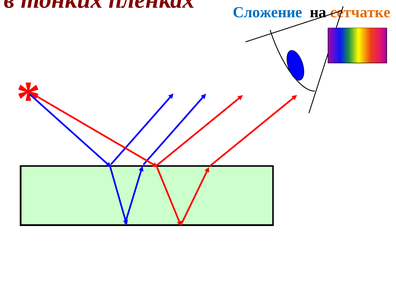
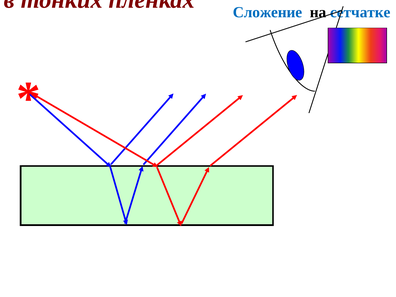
сетчатке colour: orange -> blue (360, 12)
